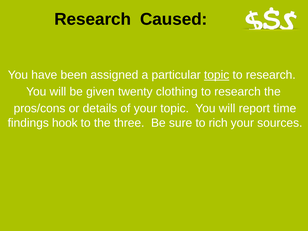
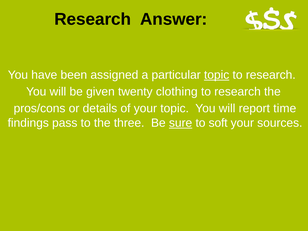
Caused: Caused -> Answer (174, 19)
hook: hook -> pass (65, 123)
sure underline: none -> present (181, 123)
rich: rich -> soft (218, 123)
